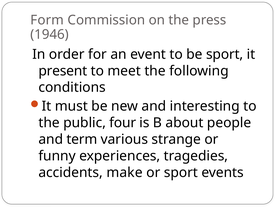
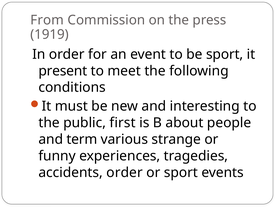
Form: Form -> From (47, 20)
1946: 1946 -> 1919 (50, 34)
four: four -> first (123, 122)
accidents make: make -> order (125, 172)
